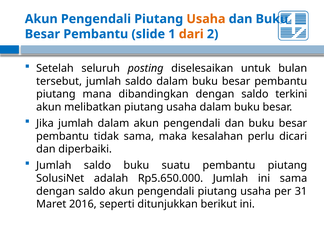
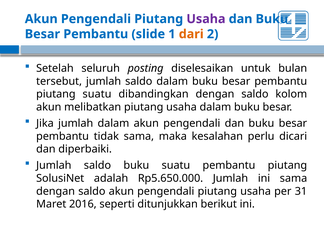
Usaha colour: orange -> purple (206, 19)
piutang mana: mana -> suatu (97, 94)
terkini: terkini -> kolom (291, 94)
